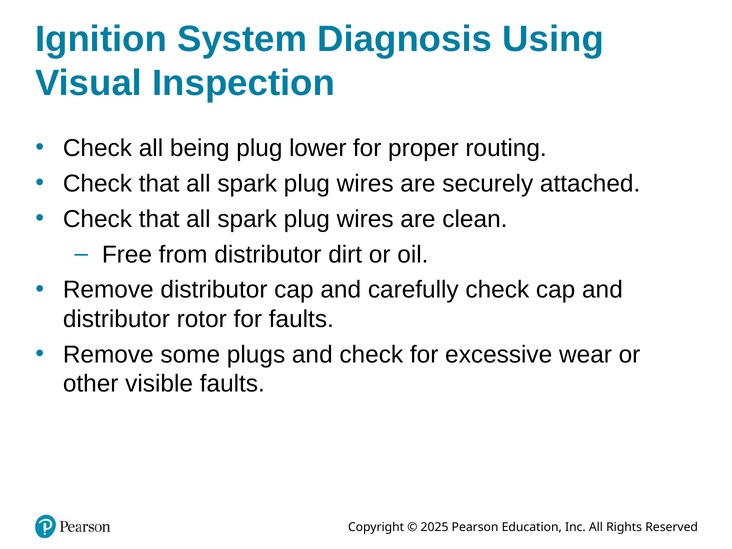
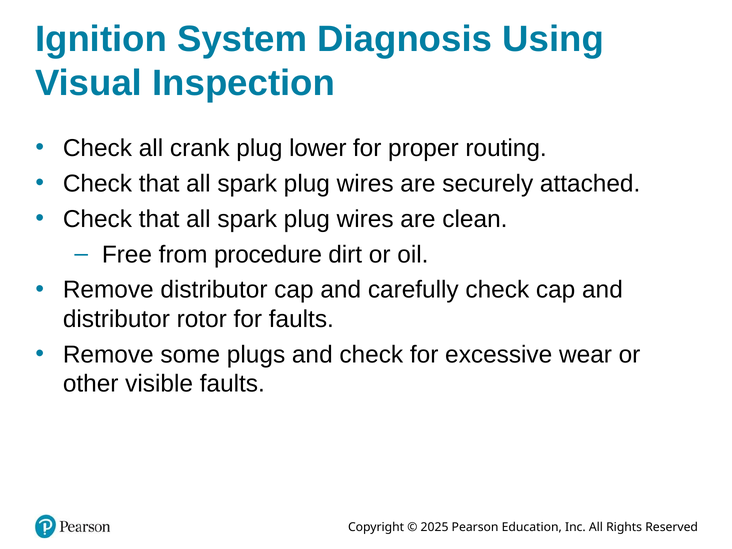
being: being -> crank (200, 148)
from distributor: distributor -> procedure (268, 254)
